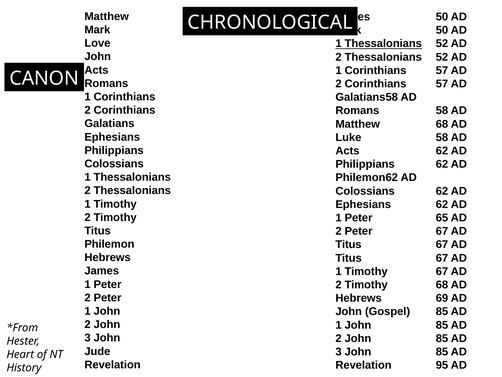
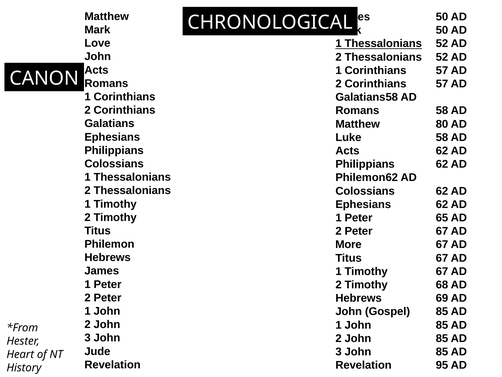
Matthew 68: 68 -> 80 (442, 124)
Titus: Titus -> More (348, 244)
